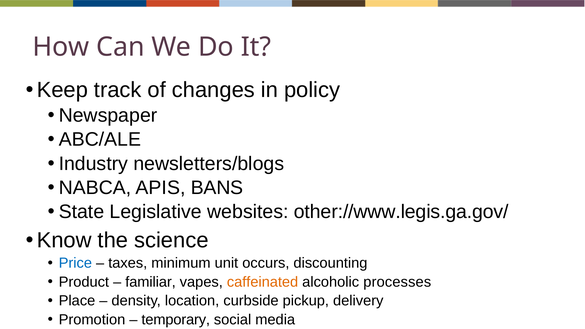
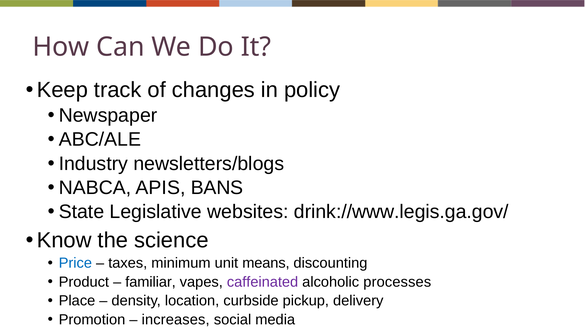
other://www.legis.ga.gov/: other://www.legis.ga.gov/ -> drink://www.legis.ga.gov/ (401, 212)
occurs: occurs -> means (266, 263)
caffeinated colour: orange -> purple (263, 282)
temporary: temporary -> increases (176, 320)
